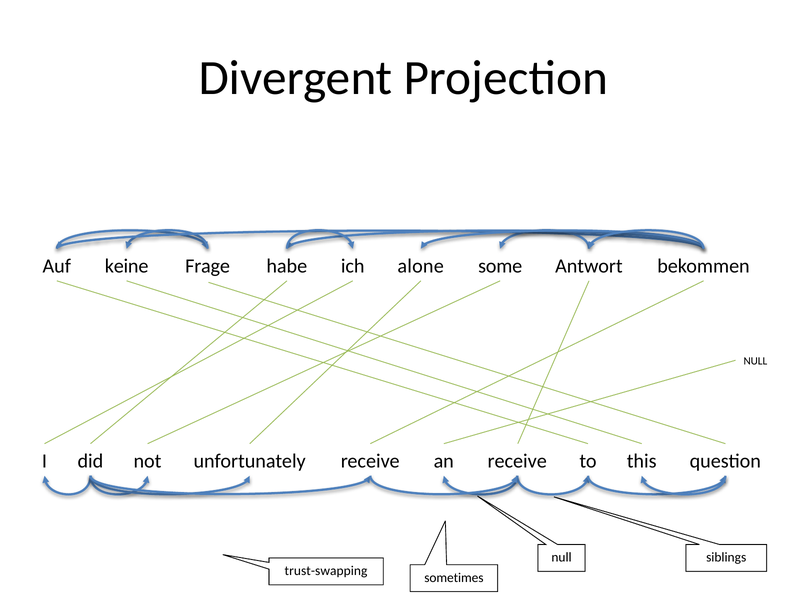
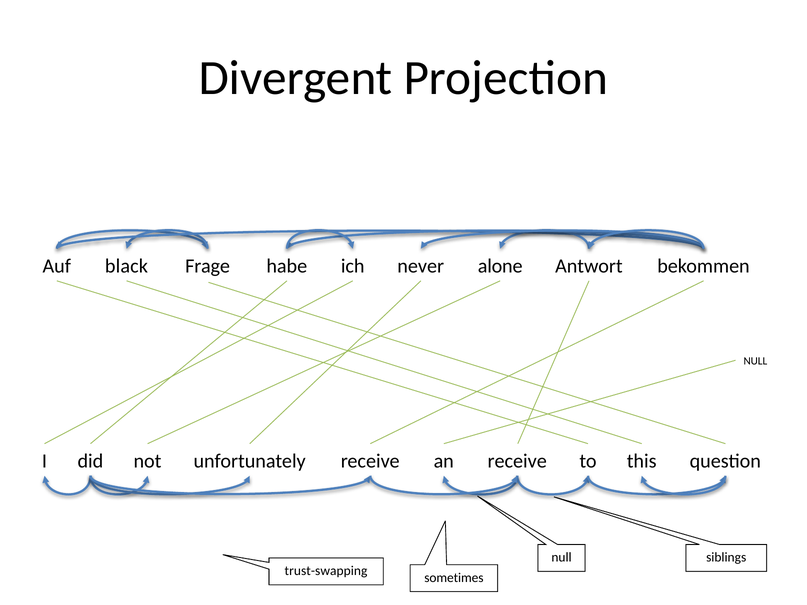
keine: keine -> black (126, 266)
alone: alone -> never (421, 266)
some: some -> alone (500, 266)
